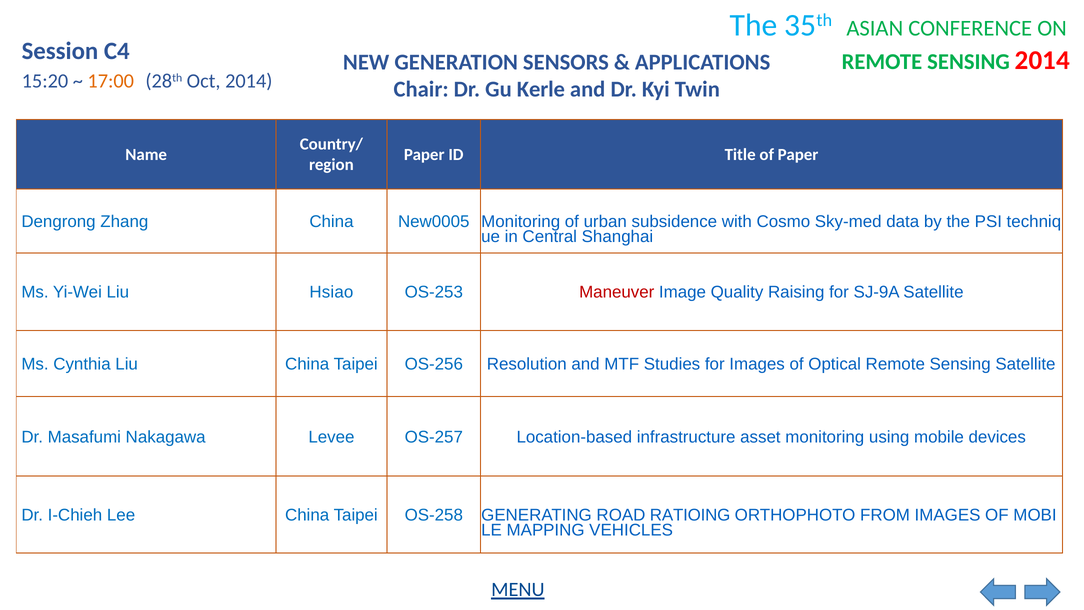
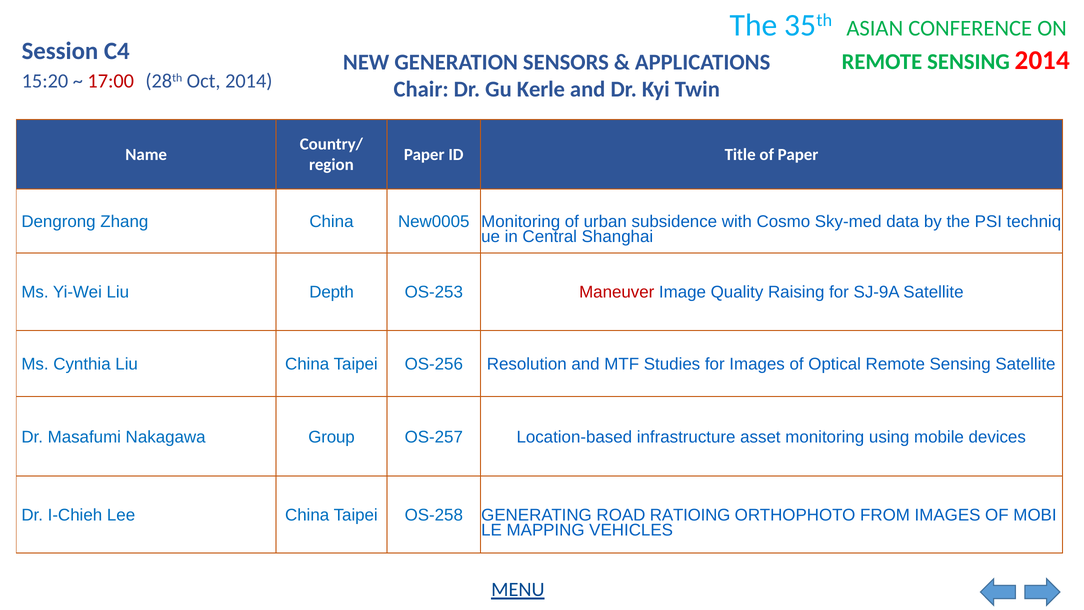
17:00 colour: orange -> red (111, 81)
Hsiao: Hsiao -> Depth (332, 292)
Levee: Levee -> Group (332, 437)
